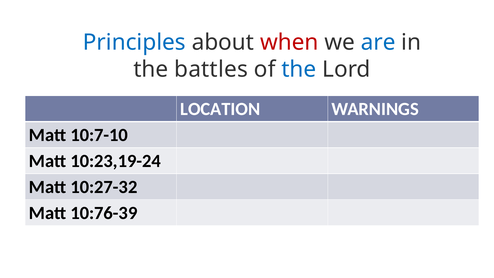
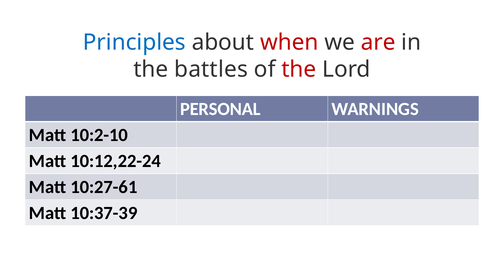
are colour: blue -> red (378, 42)
the colour: blue -> red (299, 69)
LOCATION: LOCATION -> PERSONAL (220, 109)
10:7-10: 10:7-10 -> 10:2-10 (99, 135)
10:23,19-24: 10:23,19-24 -> 10:12,22-24 (116, 161)
10:27-32: 10:27-32 -> 10:27-61 (104, 187)
10:76-39: 10:76-39 -> 10:37-39 (104, 213)
